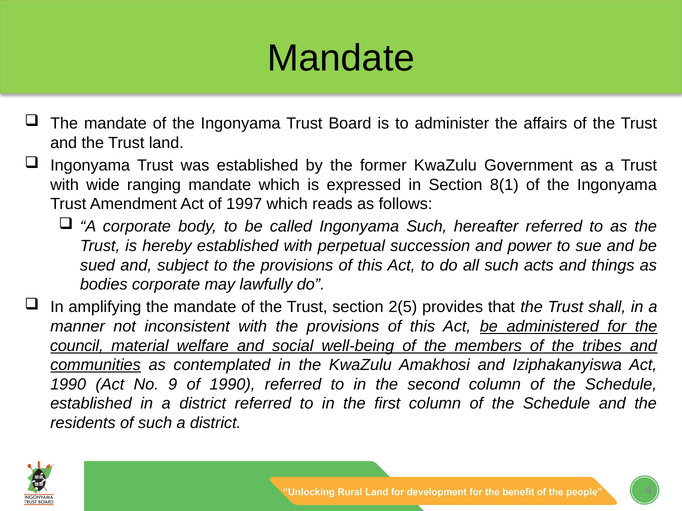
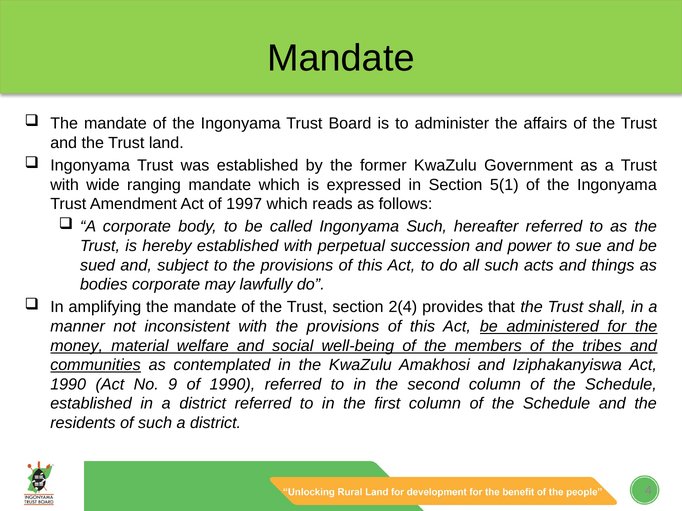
8(1: 8(1 -> 5(1 (504, 185)
2(5: 2(5 -> 2(4 (403, 307)
council: council -> money (77, 346)
